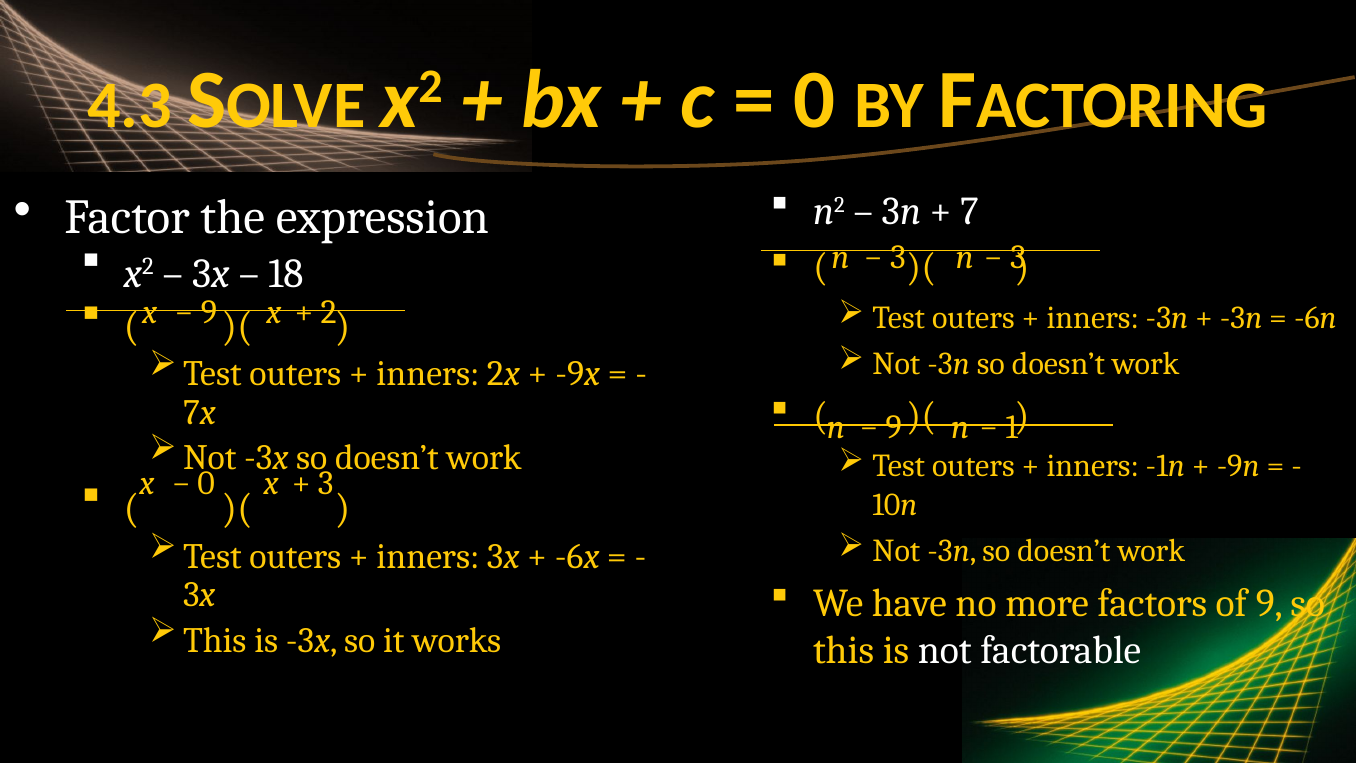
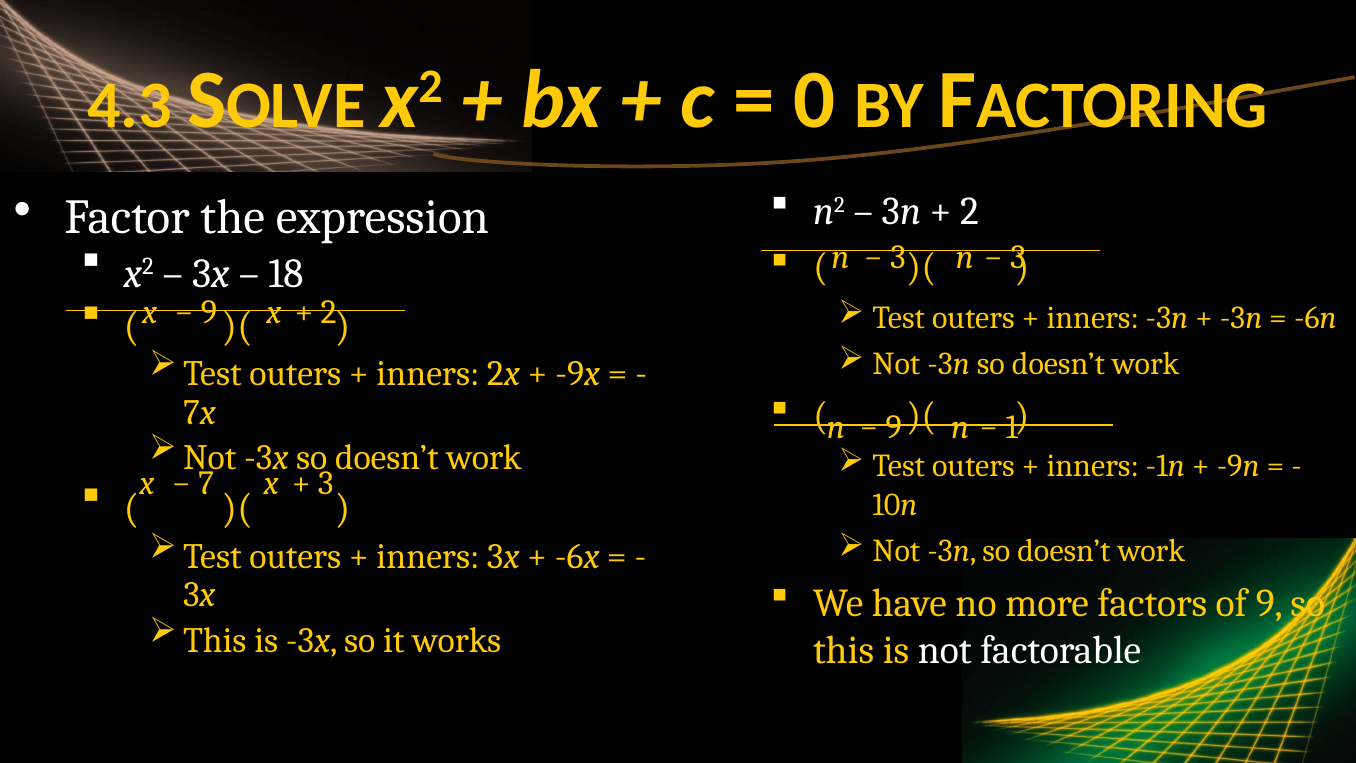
7: 7 -> 2 (970, 211)
0: 0 -> 7 (206, 483)
